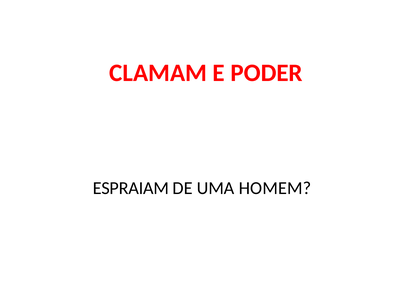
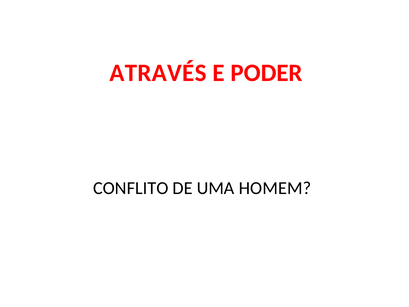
CLAMAM: CLAMAM -> ATRAVÉS (158, 73)
ESPRAIAM: ESPRAIAM -> CONFLITO (131, 188)
